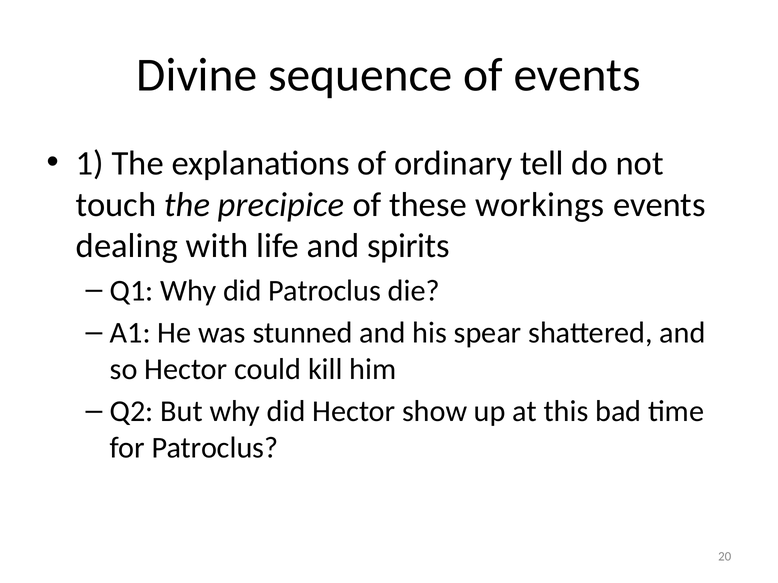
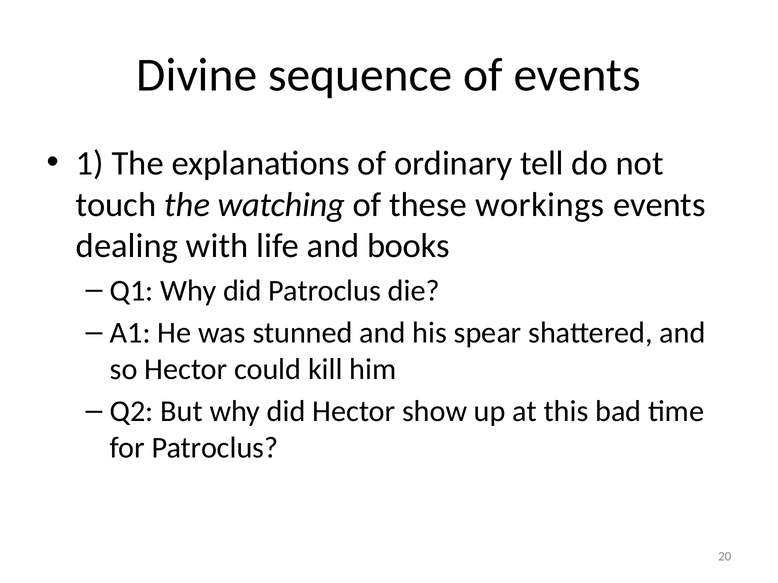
precipice: precipice -> watching (281, 205)
spirits: spirits -> books (408, 246)
